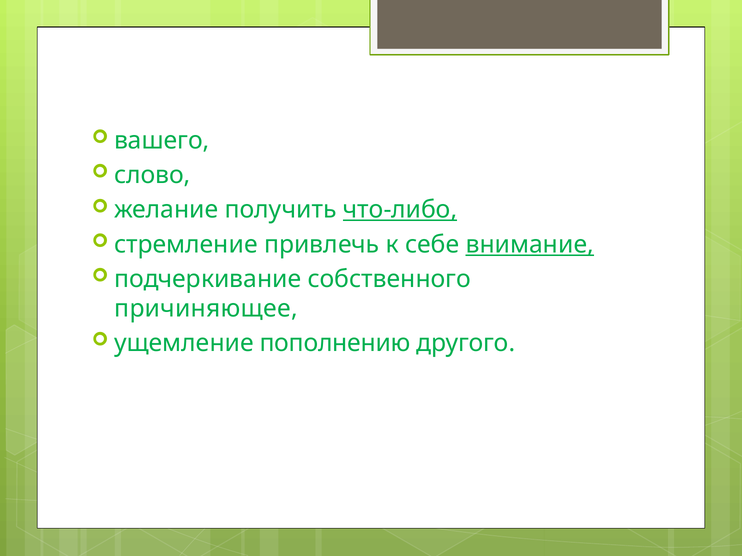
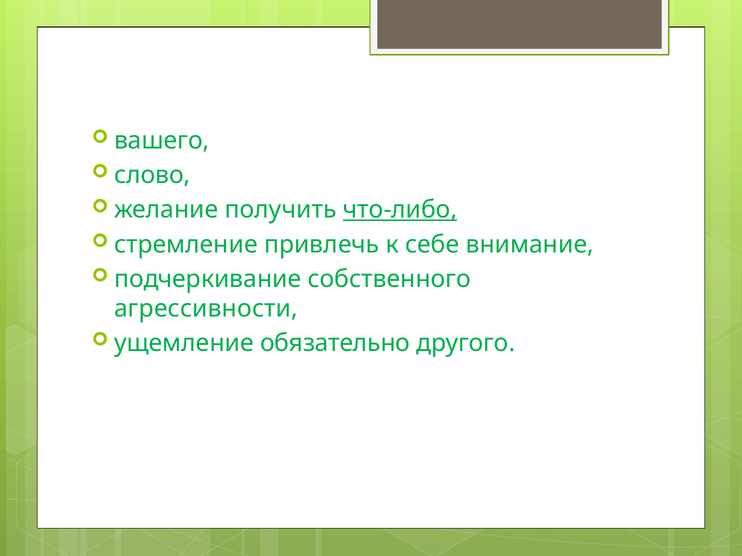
внимание underline: present -> none (530, 245)
причиняющее: причиняющее -> агрессивности (206, 309)
пополнению: пополнению -> обязательно (335, 344)
